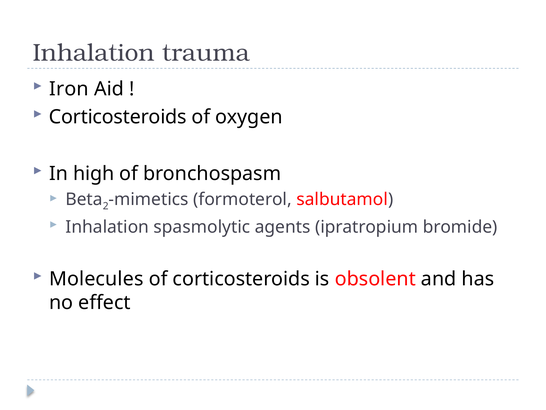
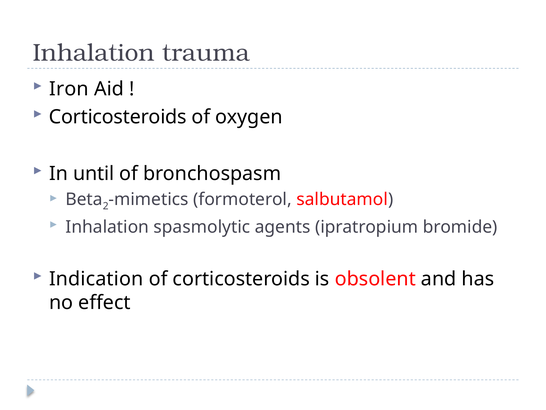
high: high -> until (94, 173)
Molecules: Molecules -> Indication (96, 279)
